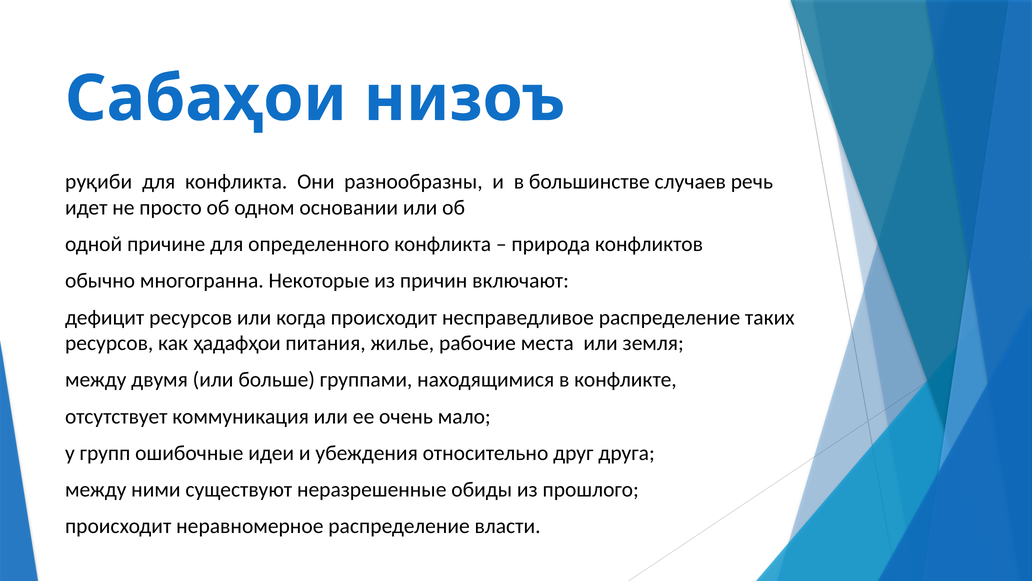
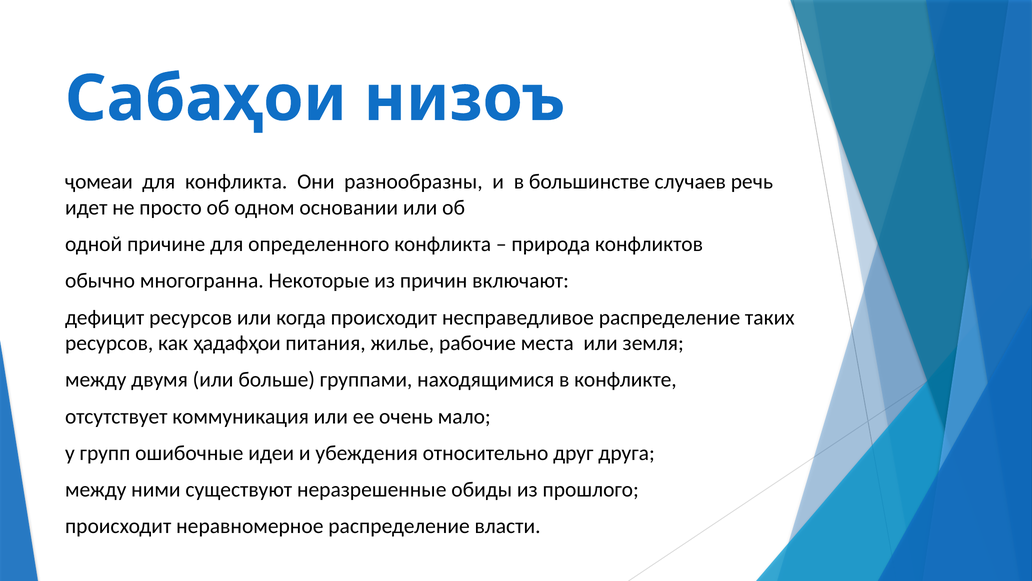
руқиби: руқиби -> ҷомеаи (99, 182)
